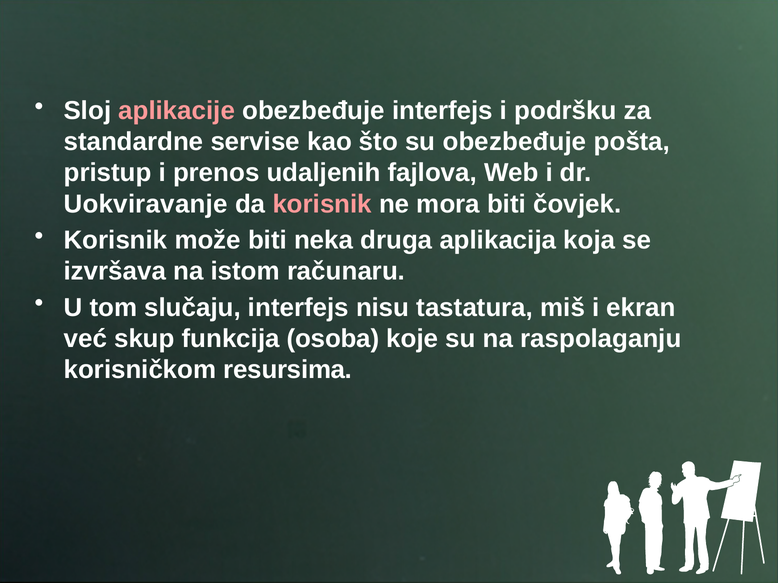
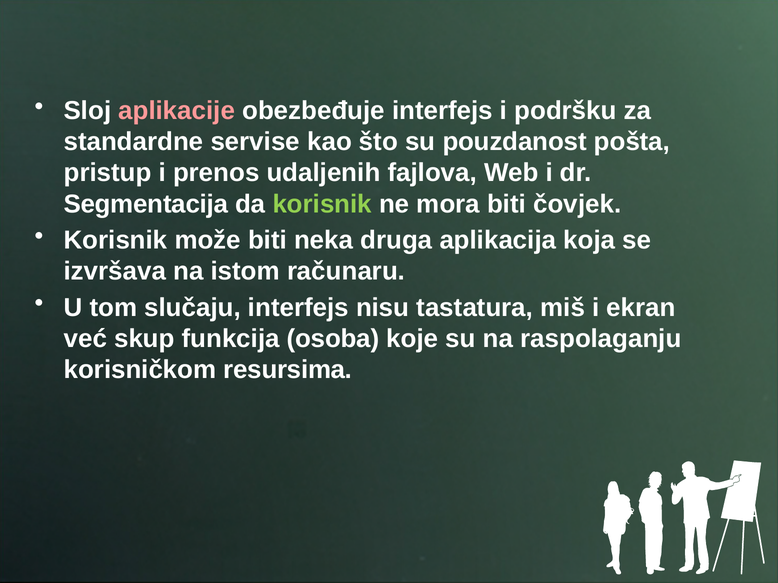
su obezbeđuje: obezbeđuje -> pouzdanost (515, 142)
Uokviravanje: Uokviravanje -> Segmentacija (146, 204)
korisnik colour: pink -> light green (322, 204)
